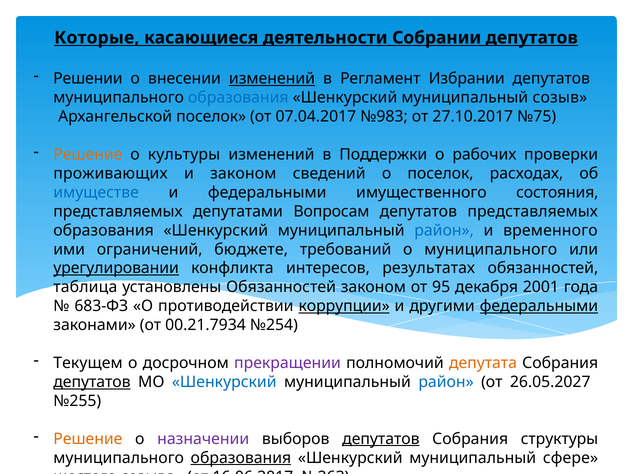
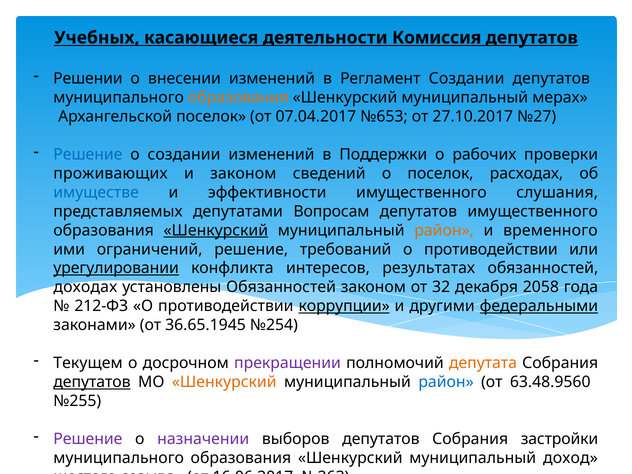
Которые: Которые -> Учебных (97, 38)
Собрании: Собрании -> Комиссия (437, 38)
изменений underline: present -> none (272, 79)
Регламент Избрании: Избрании -> Создании (467, 79)
образования colour: blue -> orange (238, 98)
созыв: созыв -> мерах (560, 98)
№983: №983 -> №653 (384, 117)
№75: №75 -> №27 (537, 117)
Решение colour: orange -> blue (88, 155)
о культуры: культуры -> создании (184, 155)
и федеральными: федеральными -> эффективности (267, 192)
состояния: состояния -> слушания (557, 192)
депутатов представляемых: представляемых -> имущественного (533, 211)
Шенкурский underline: none -> present (216, 230)
район colour: blue -> orange (444, 230)
ограничений бюджете: бюджете -> решение (251, 249)
требований о муниципального: муниципального -> противодействии (491, 249)
таблица: таблица -> доходах (85, 287)
95: 95 -> 32 (441, 287)
2001: 2001 -> 2058 (541, 287)
683-ФЗ: 683-ФЗ -> 212-ФЗ (101, 306)
00.21.7934: 00.21.7934 -> 36.65.1945 (205, 325)
Шенкурский colour: blue -> orange (224, 382)
26.05.2027: 26.05.2027 -> 63.48.9560 (550, 382)
Решение colour: orange -> purple (88, 439)
депутатов underline: present -> none (381, 439)
структуры: структуры -> застройки (560, 439)
образования underline: present -> none (241, 458)
сфере: сфере -> доход (570, 458)
